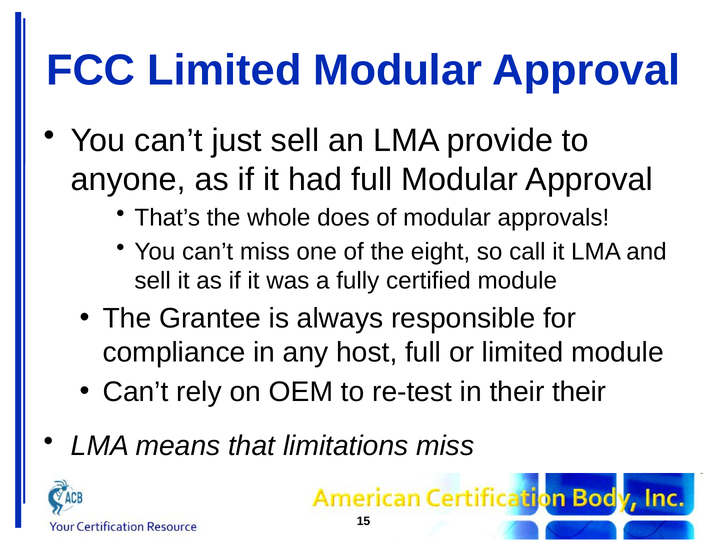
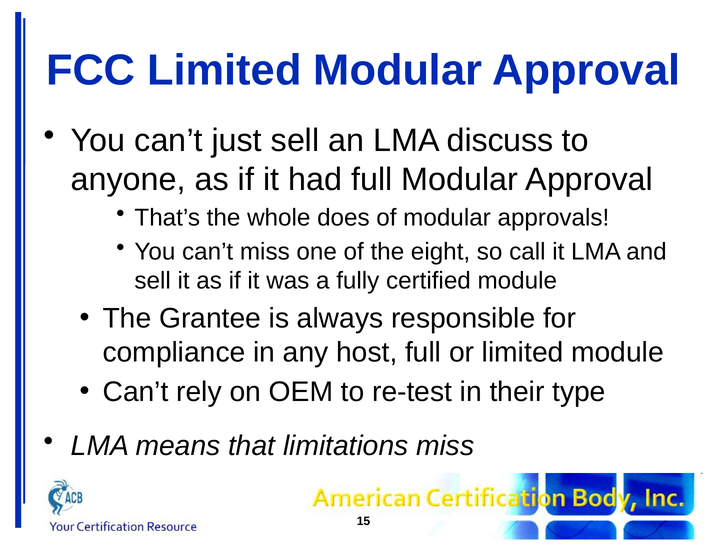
provide: provide -> discuss (500, 140)
their their: their -> type (579, 391)
